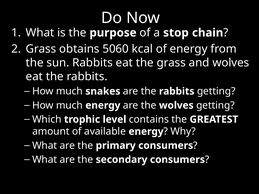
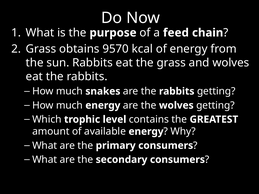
stop: stop -> feed (176, 33)
5060: 5060 -> 9570 (116, 49)
